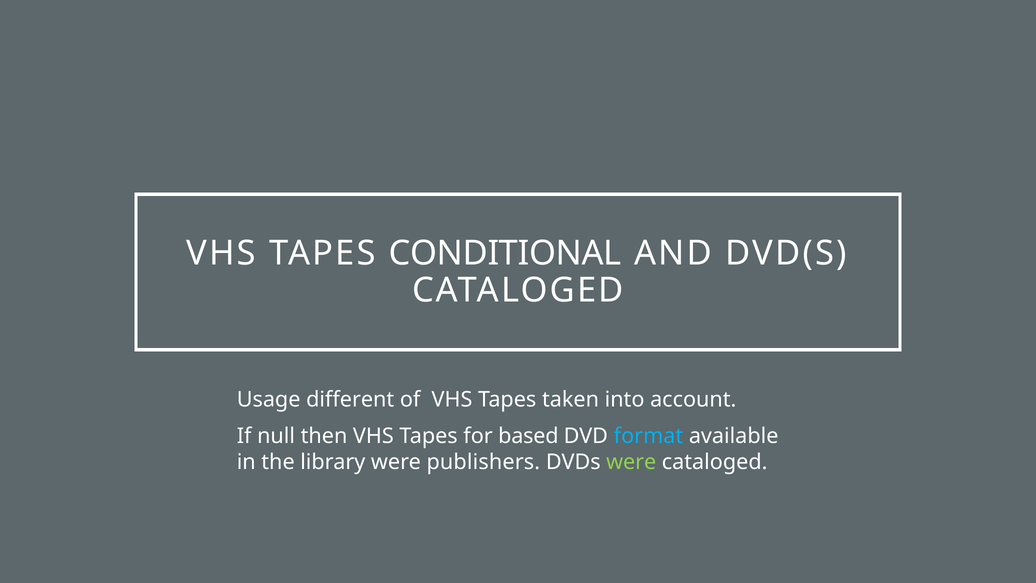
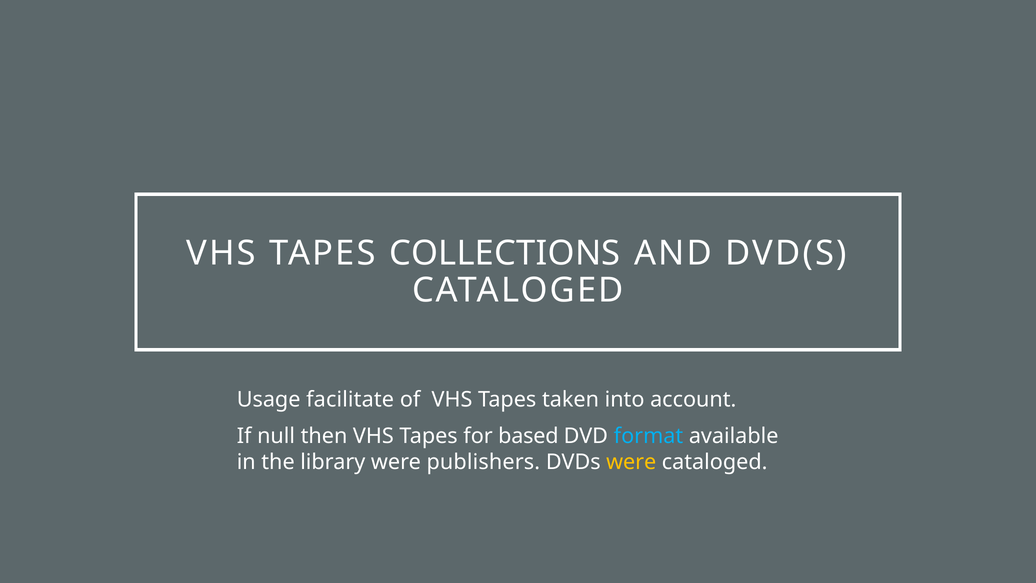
CONDITIONAL: CONDITIONAL -> COLLECTIONS (505, 253)
different: different -> facilitate (350, 399)
were colour: light green -> yellow (631, 462)
